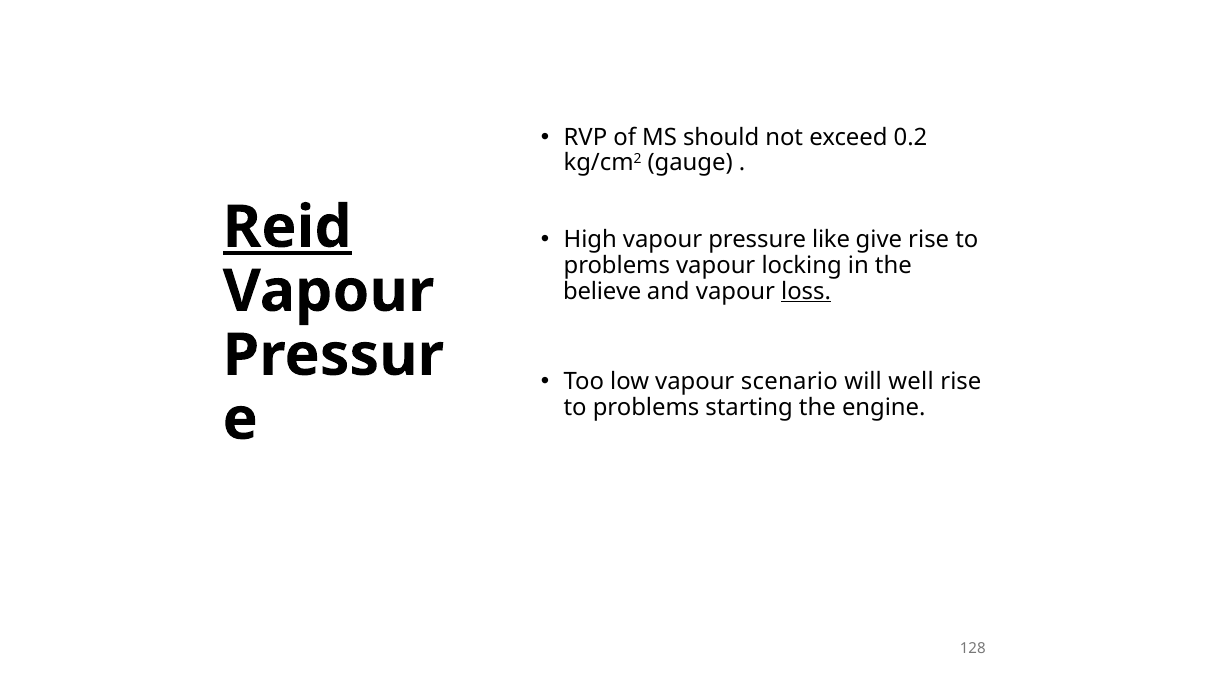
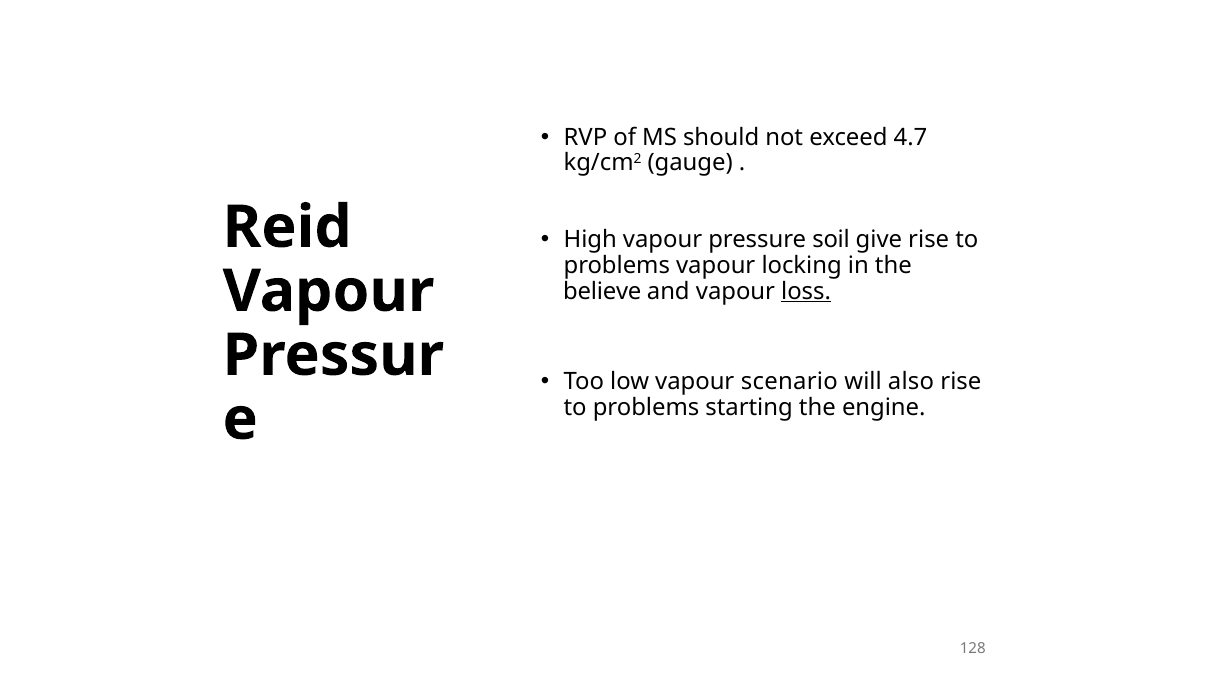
0.2: 0.2 -> 4.7 (911, 137)
Reid underline: present -> none (287, 227)
like: like -> soil (831, 240)
well: well -> also (911, 381)
